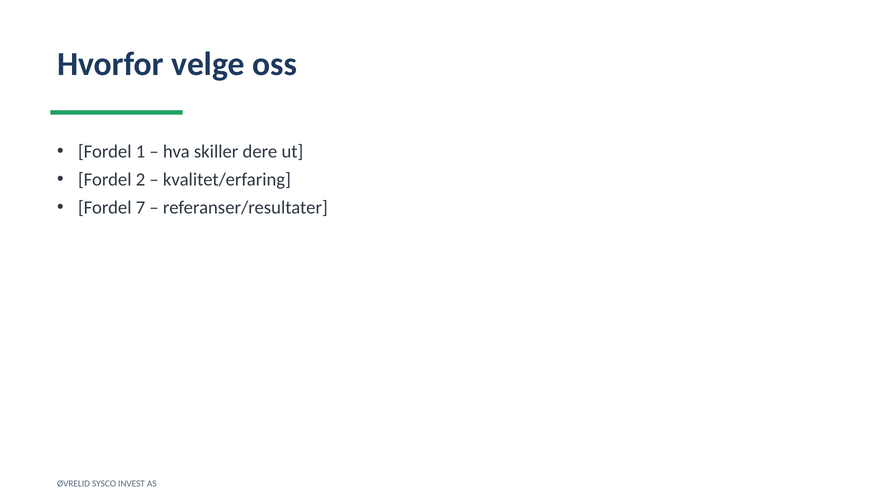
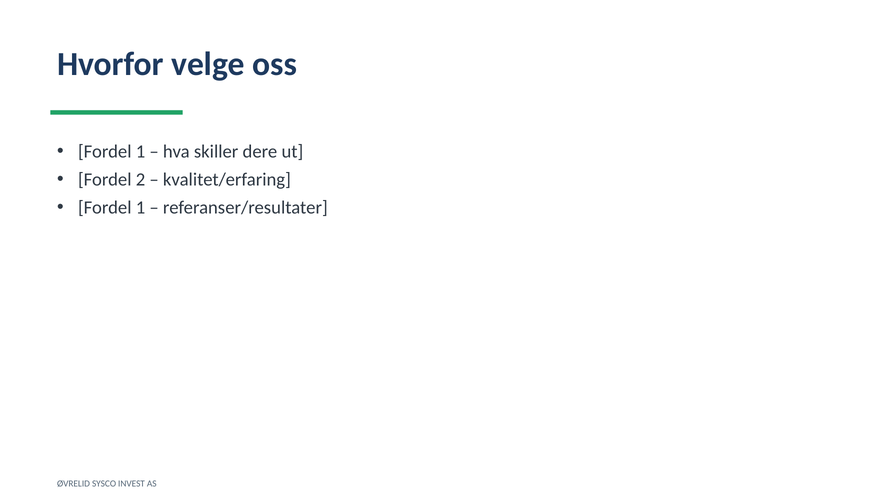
7: 7 -> 1 (141, 208)
